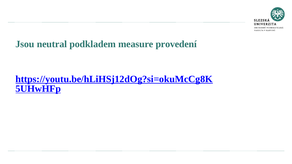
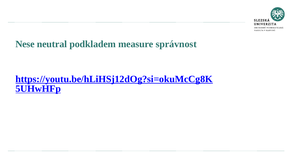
Jsou: Jsou -> Nese (25, 44)
provedení: provedení -> správnost (176, 44)
